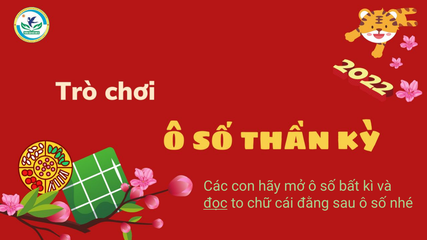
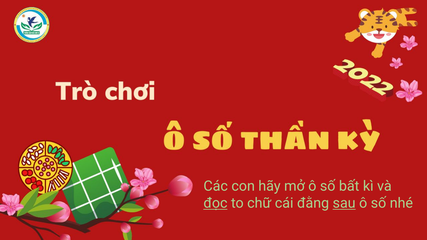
sau underline: none -> present (344, 203)
